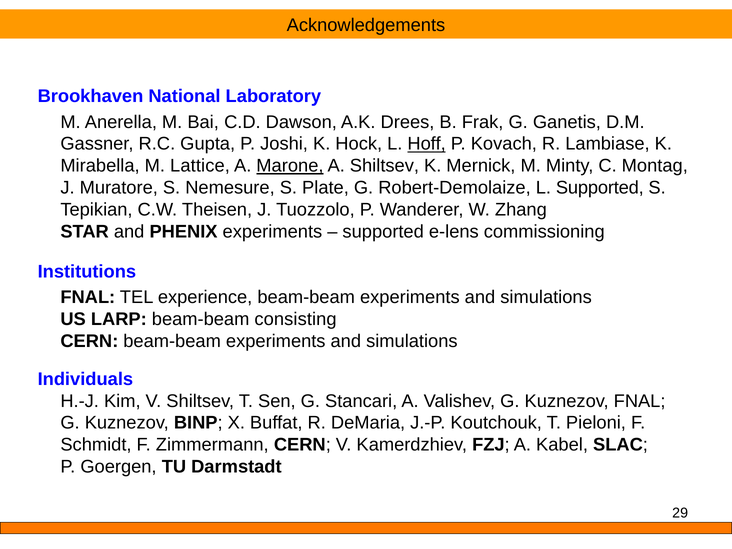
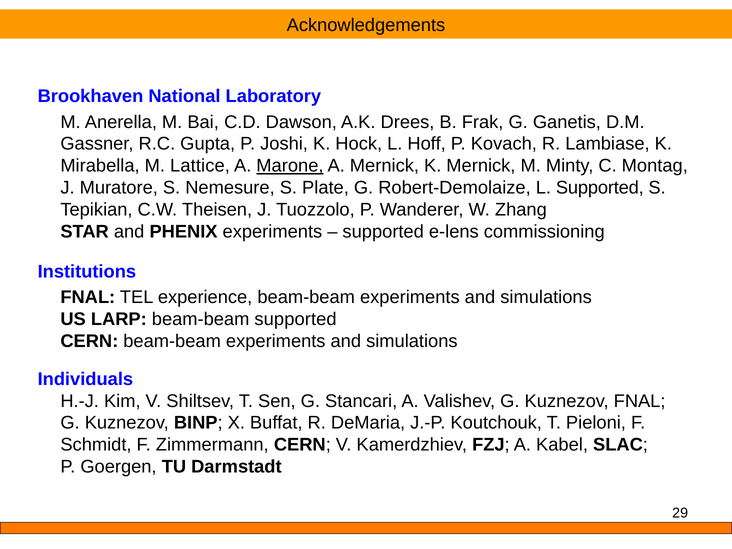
Hoff underline: present -> none (427, 144)
A Shiltsev: Shiltsev -> Mernick (384, 166)
beam-beam consisting: consisting -> supported (296, 319)
